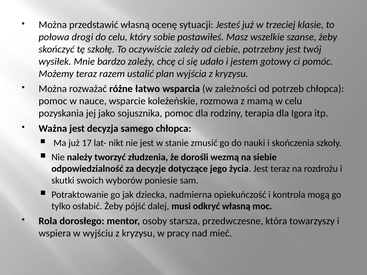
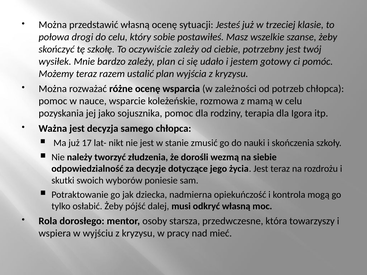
zależy chcę: chcę -> plan (166, 62)
różne łatwo: łatwo -> ocenę (148, 89)
